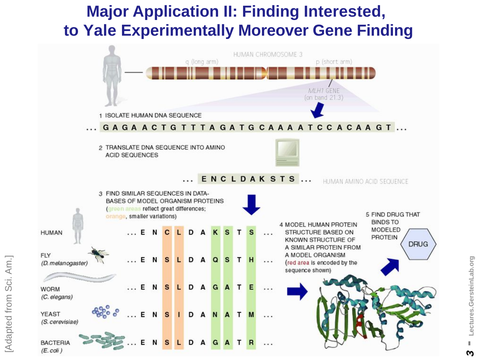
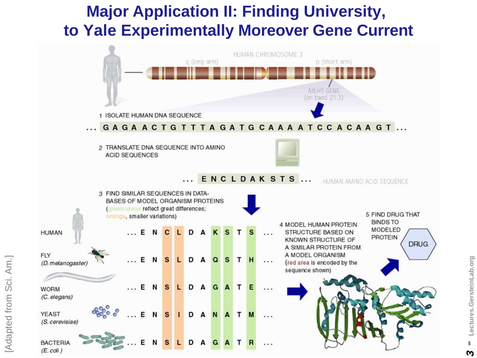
Interested: Interested -> University (345, 11)
Gene Finding: Finding -> Current (385, 31)
